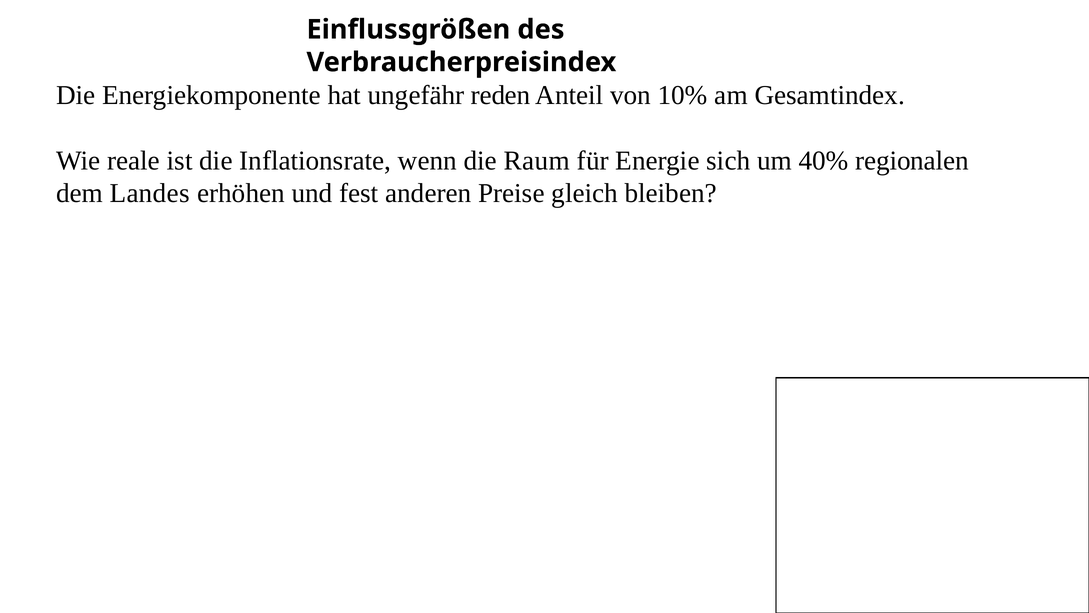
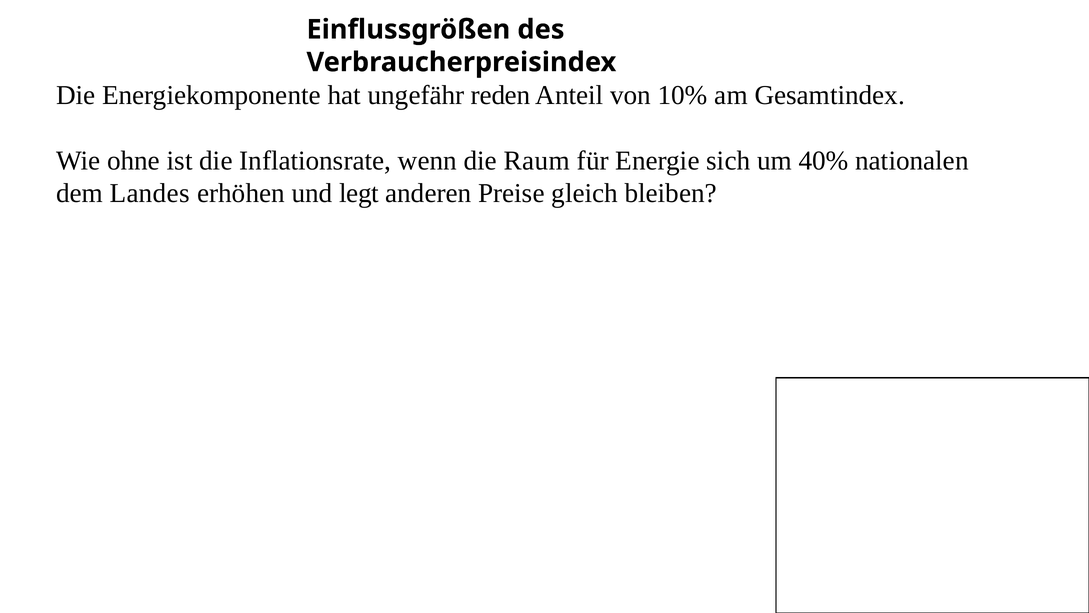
reale: reale -> ohne (134, 161)
regionalen: regionalen -> nationalen (912, 161)
fest: fest -> legt (359, 193)
